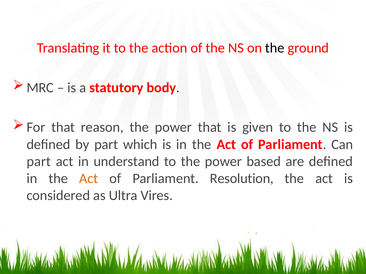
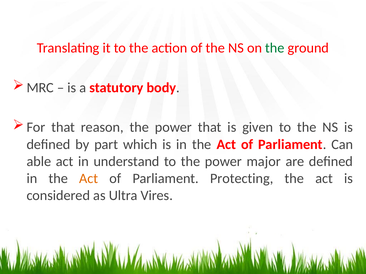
the colour: black -> green (275, 48)
part: part -> able (39, 162)
based: based -> major (264, 162)
Resolution: Resolution -> Protecting (242, 179)
